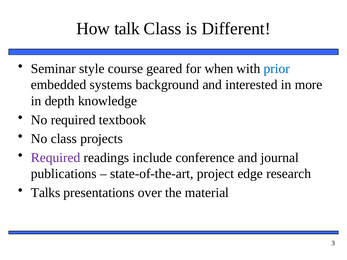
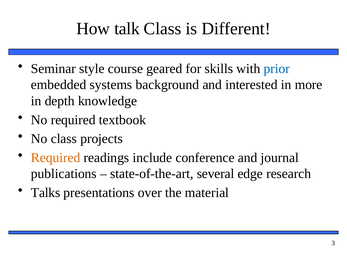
when: when -> skills (219, 69)
Required colour: purple -> orange (56, 158)
project: project -> several (216, 174)
